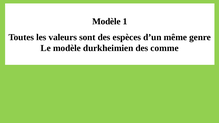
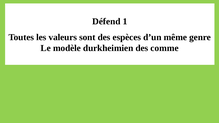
Modèle: Modèle -> Défend (106, 21)
